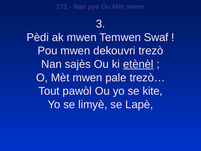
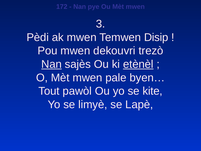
Swaf: Swaf -> Disip (156, 37)
Nan underline: none -> present (52, 64)
trezò…: trezò… -> byen… (147, 78)
